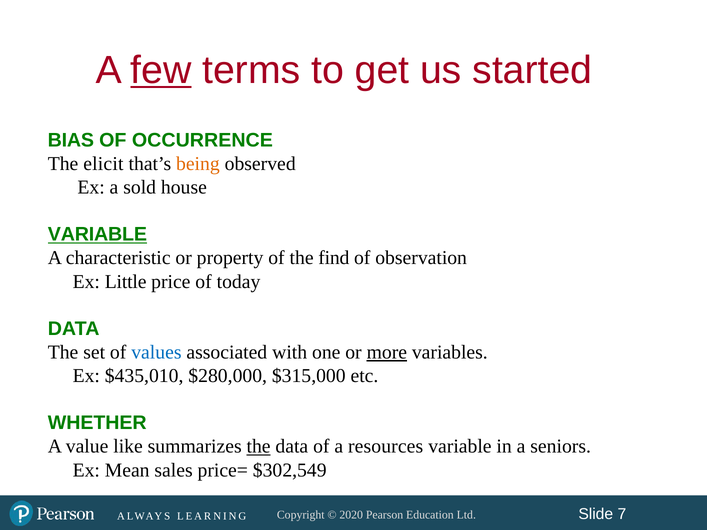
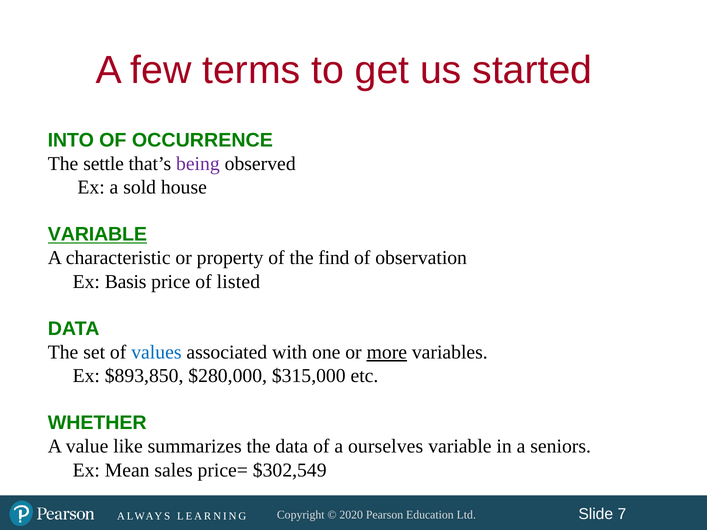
few underline: present -> none (161, 70)
BIAS: BIAS -> INTO (71, 140)
elicit: elicit -> settle (104, 164)
being colour: orange -> purple (198, 164)
Little: Little -> Basis (126, 282)
today: today -> listed (238, 282)
$435,010: $435,010 -> $893,850 (144, 376)
the underline: present -> none (259, 447)
resources: resources -> ourselves (386, 447)
